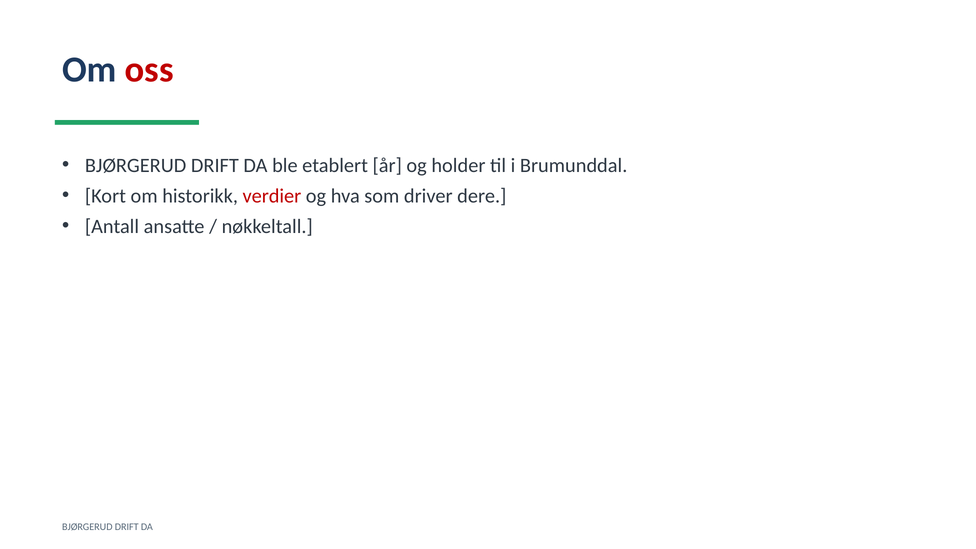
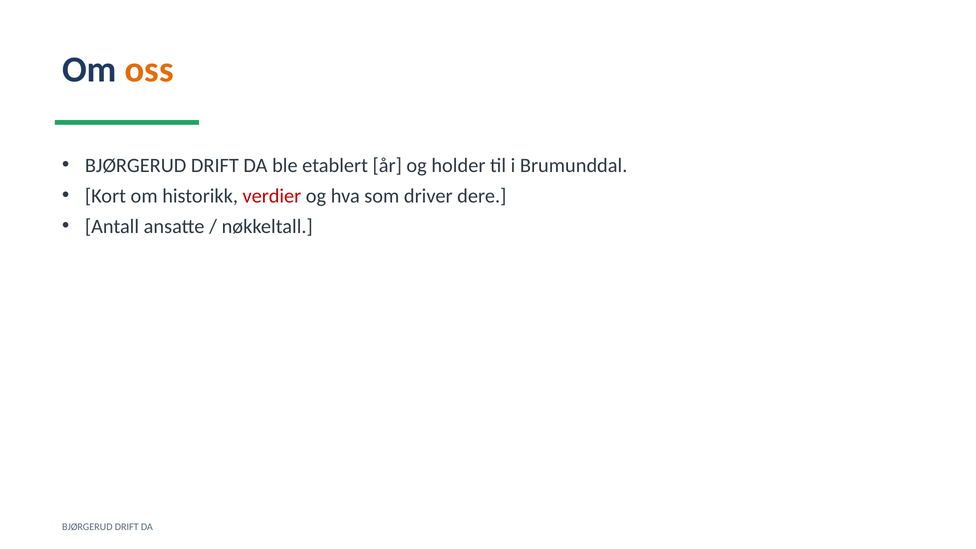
oss colour: red -> orange (149, 70)
